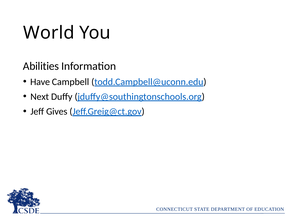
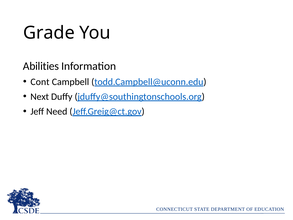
World: World -> Grade (49, 33)
Have: Have -> Cont (40, 82)
Gives: Gives -> Need (57, 111)
